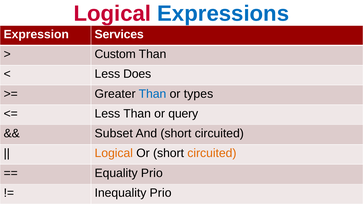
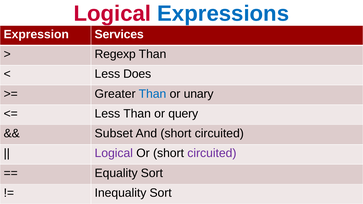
Custom: Custom -> Regexp (115, 54)
types: types -> unary (199, 94)
Logical colour: orange -> purple (114, 153)
circuited colour: orange -> purple (212, 153)
Equality Prio: Prio -> Sort (152, 173)
Inequality Prio: Prio -> Sort (161, 193)
